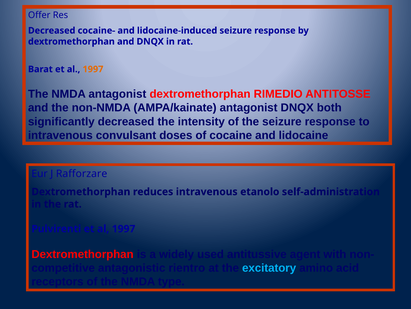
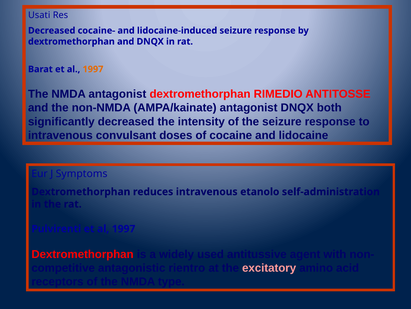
Offer: Offer -> Usati (39, 15)
Rafforzare: Rafforzare -> Symptoms (82, 173)
excitatory colour: light blue -> pink (269, 267)
